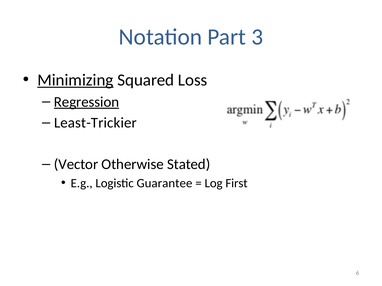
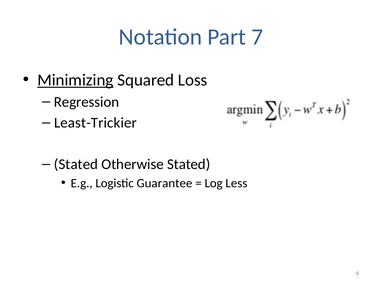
3: 3 -> 7 (257, 37)
Regression underline: present -> none (87, 102)
Vector: Vector -> Stated (76, 165)
First: First -> Less (236, 183)
